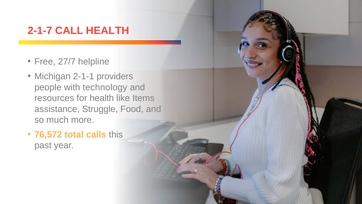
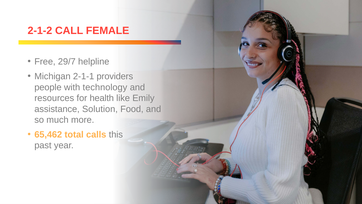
2-1-7: 2-1-7 -> 2-1-2 (40, 30)
CALL HEALTH: HEALTH -> FEMALE (108, 30)
27/7: 27/7 -> 29/7 (67, 62)
Items: Items -> Emily (143, 98)
Struggle: Struggle -> Solution (100, 109)
76,572: 76,572 -> 65,462 (48, 134)
